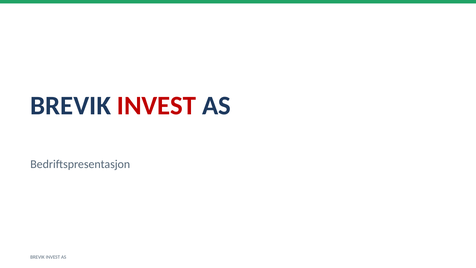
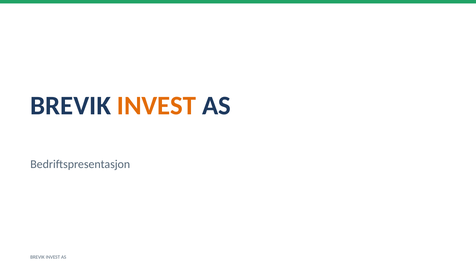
INVEST colour: red -> orange (157, 106)
